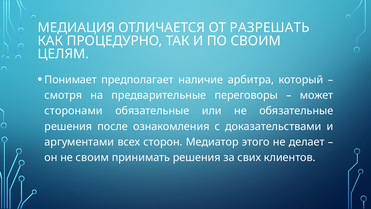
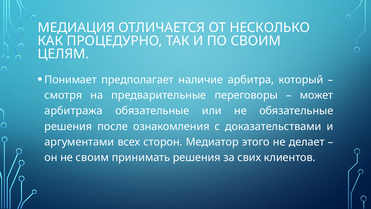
РАЗРЕШАТЬ: РАЗРЕШАТЬ -> НЕСКОЛЬКО (270, 28)
сторонами: сторонами -> арбитража (74, 111)
